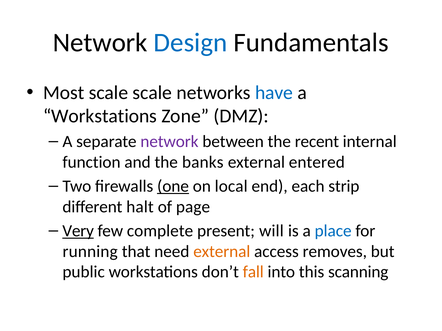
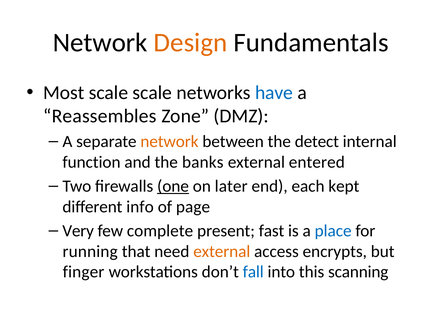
Design colour: blue -> orange (190, 43)
Workstations: Workstations -> Reassembles (100, 116)
network colour: purple -> orange (169, 142)
recent: recent -> detect (317, 142)
local: local -> later (231, 186)
strip: strip -> kept (344, 186)
halt: halt -> info (140, 207)
Very underline: present -> none (78, 231)
will: will -> fast (272, 231)
removes: removes -> encrypts (335, 252)
public: public -> finger (84, 272)
fall colour: orange -> blue (253, 272)
